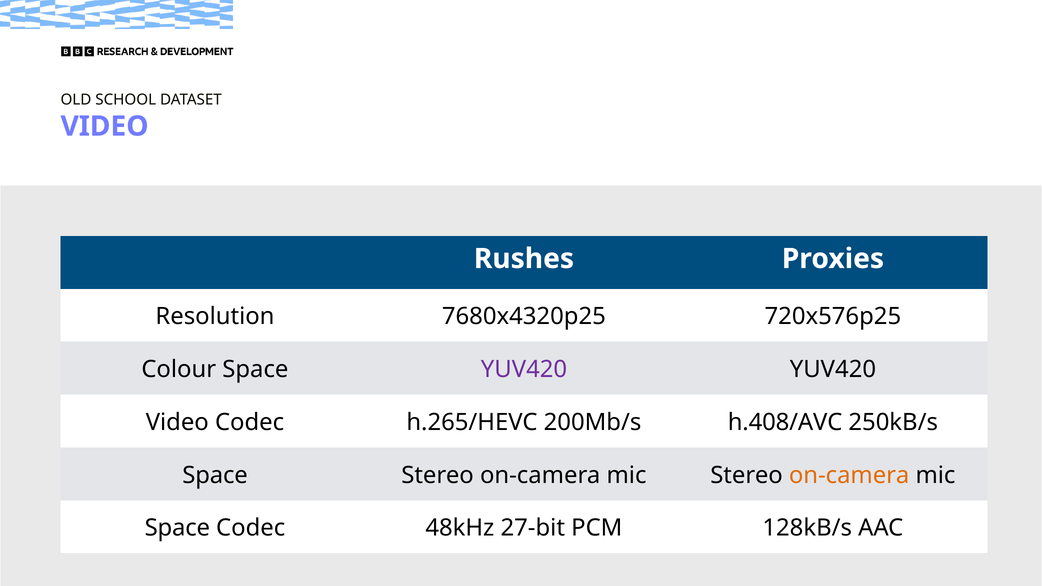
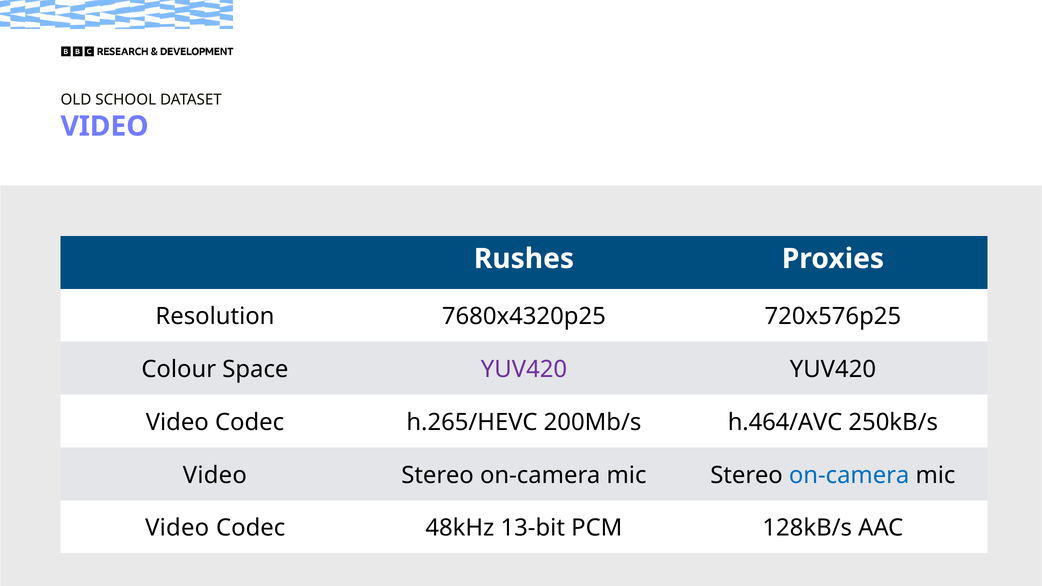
h.408/AVC: h.408/AVC -> h.464/AVC (785, 422)
Space: Space -> Video (215, 475)
on-camera colour: orange -> blue (849, 475)
Space: Space -> Video (177, 528)
27-bit: 27-bit -> 13-bit (533, 528)
